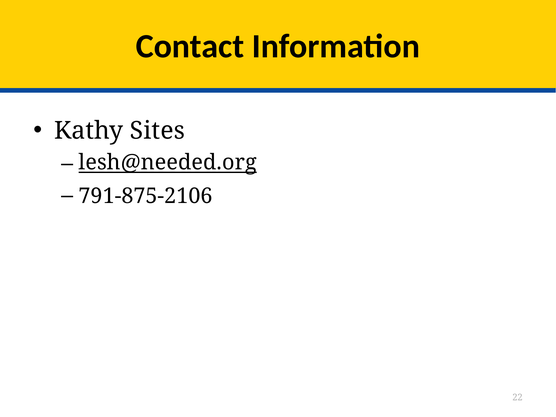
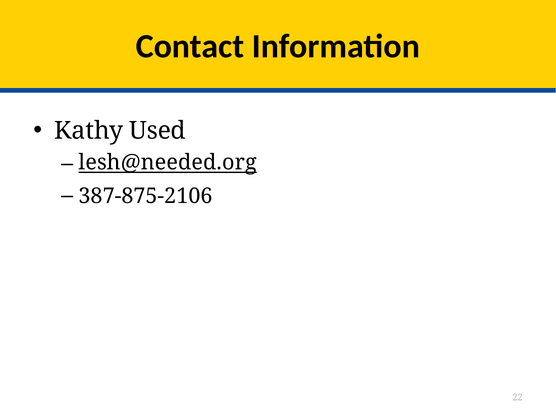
Sites: Sites -> Used (158, 131)
791-875-2106: 791-875-2106 -> 387-875-2106 (146, 196)
